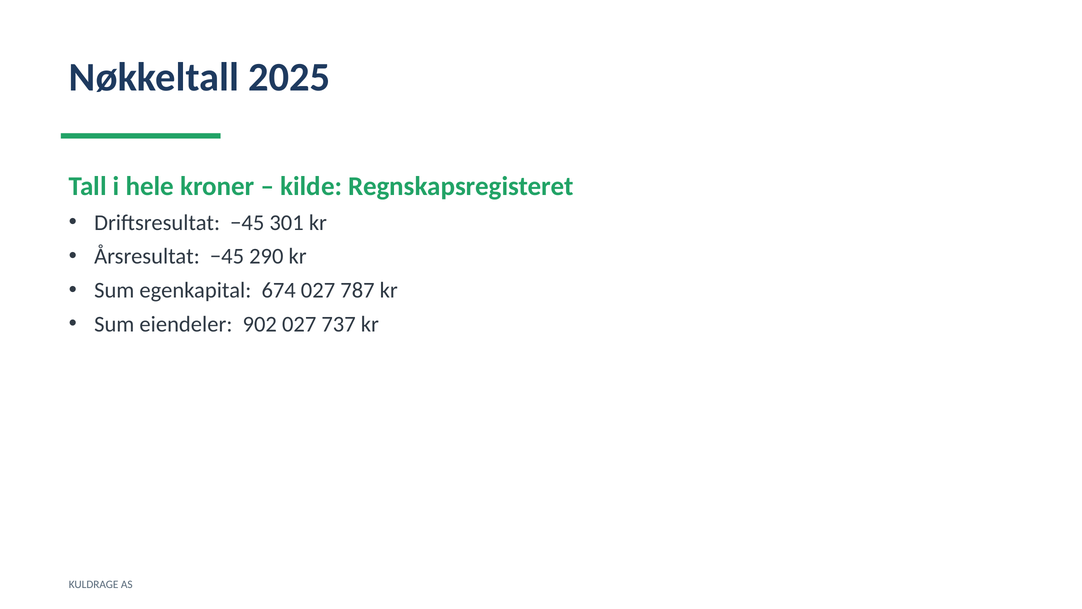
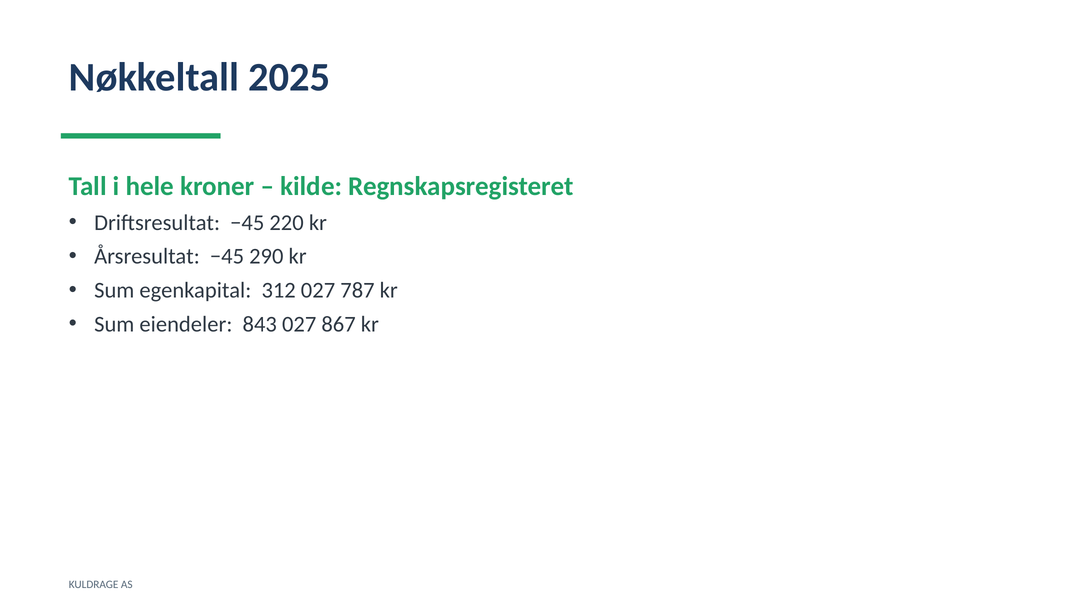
301: 301 -> 220 (287, 222)
674: 674 -> 312 (279, 290)
902: 902 -> 843 (260, 324)
737: 737 -> 867 (339, 324)
